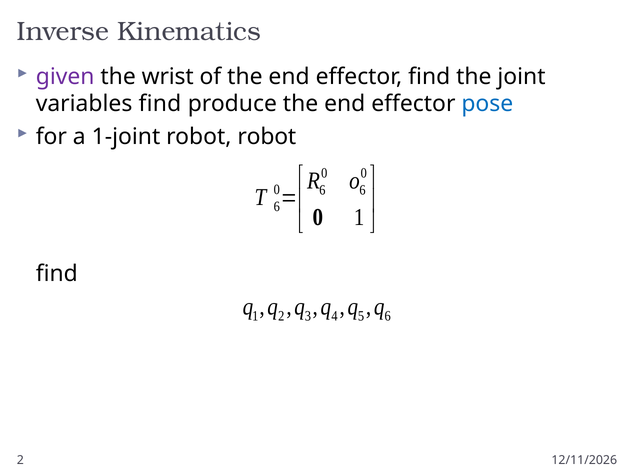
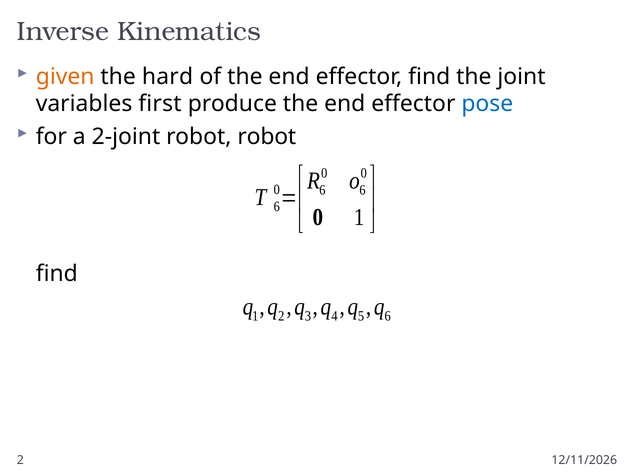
given colour: purple -> orange (65, 77)
wrist: wrist -> hard (168, 77)
variables find: find -> first (160, 104)
1-joint: 1-joint -> 2-joint (126, 137)
